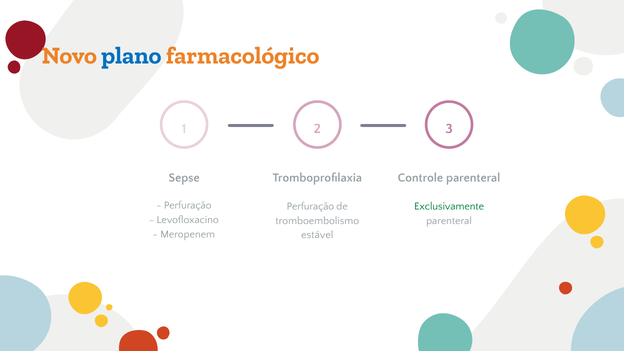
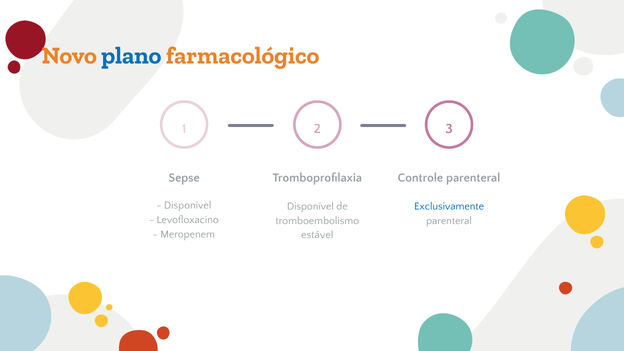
Perfuração: Perfuração -> Disponível (188, 206)
Perfuração: Perfuração -> Disponível (310, 206)
Exclusivamente colour: green -> blue (449, 206)
